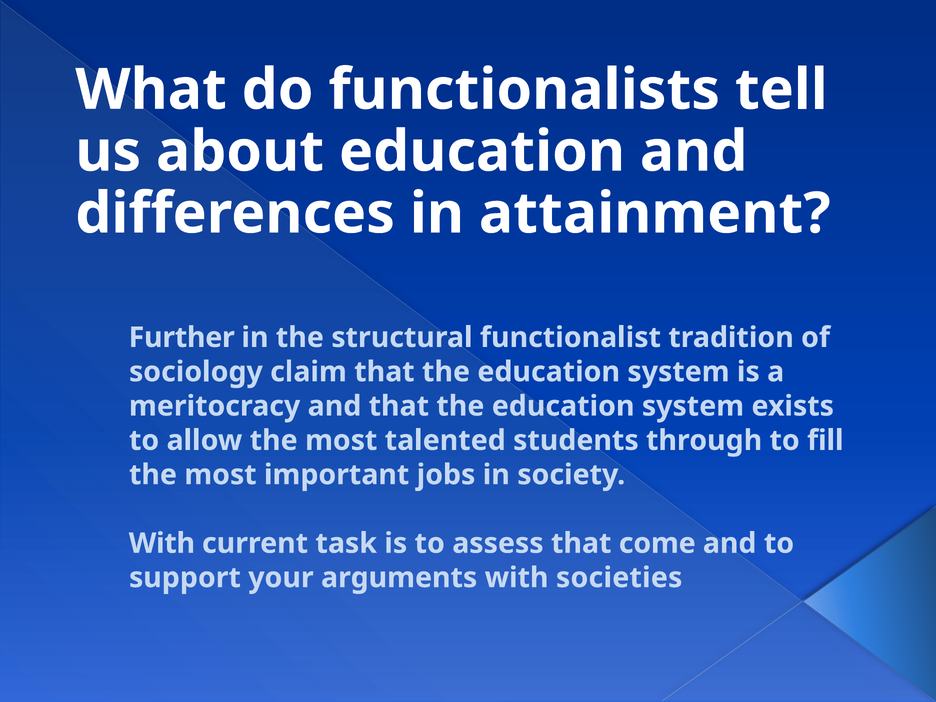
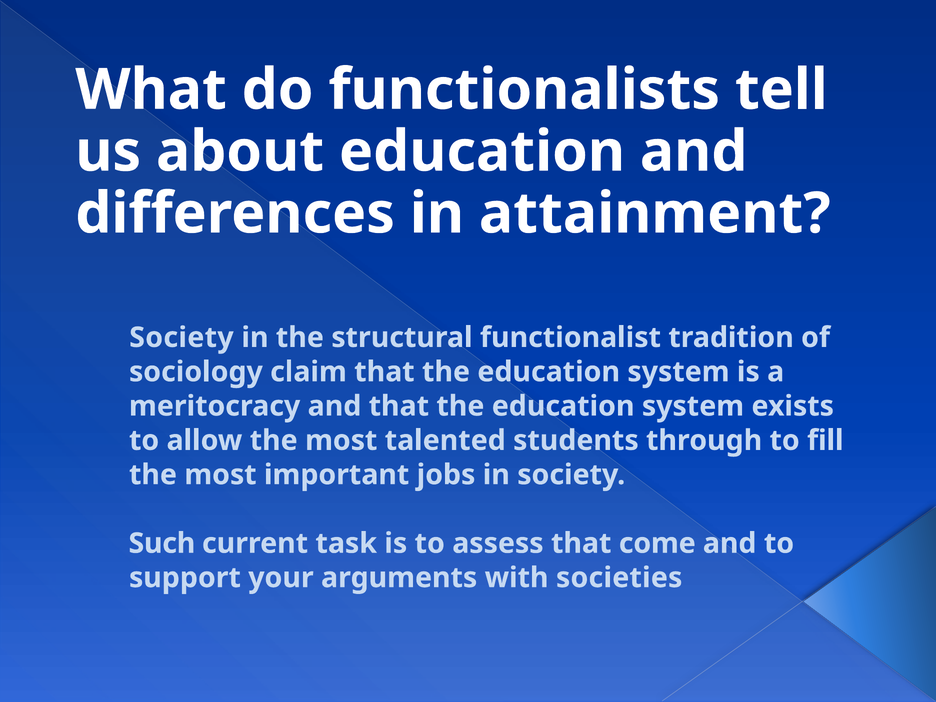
Further: Further -> Society (181, 338)
With: With -> Such (162, 543)
